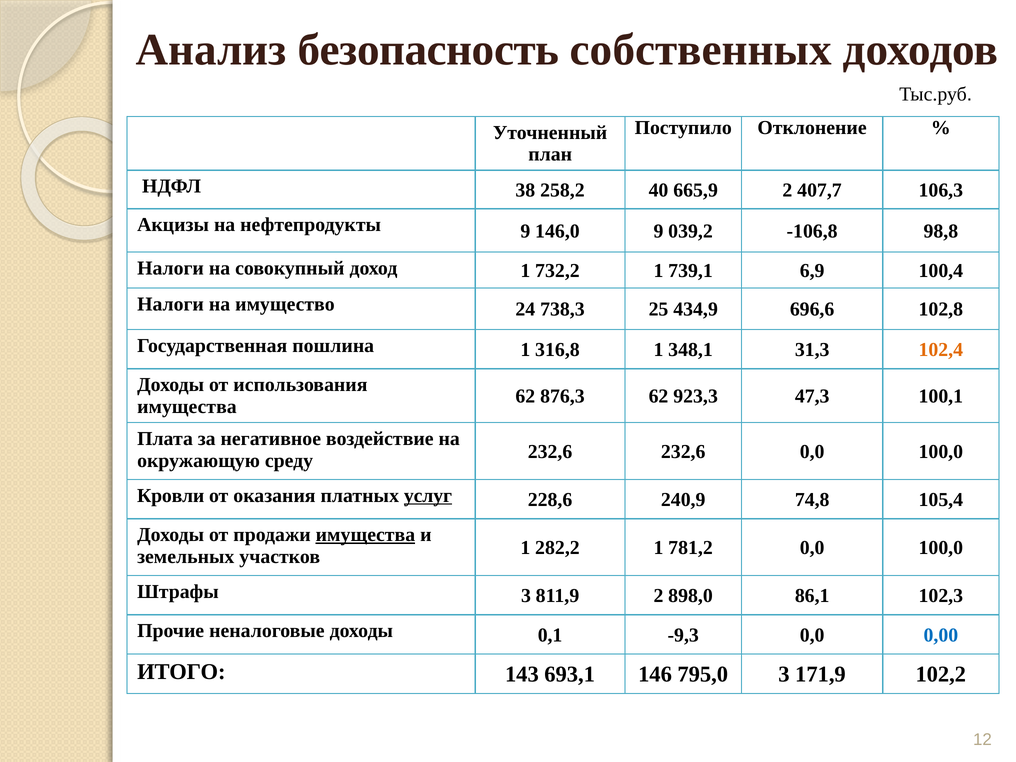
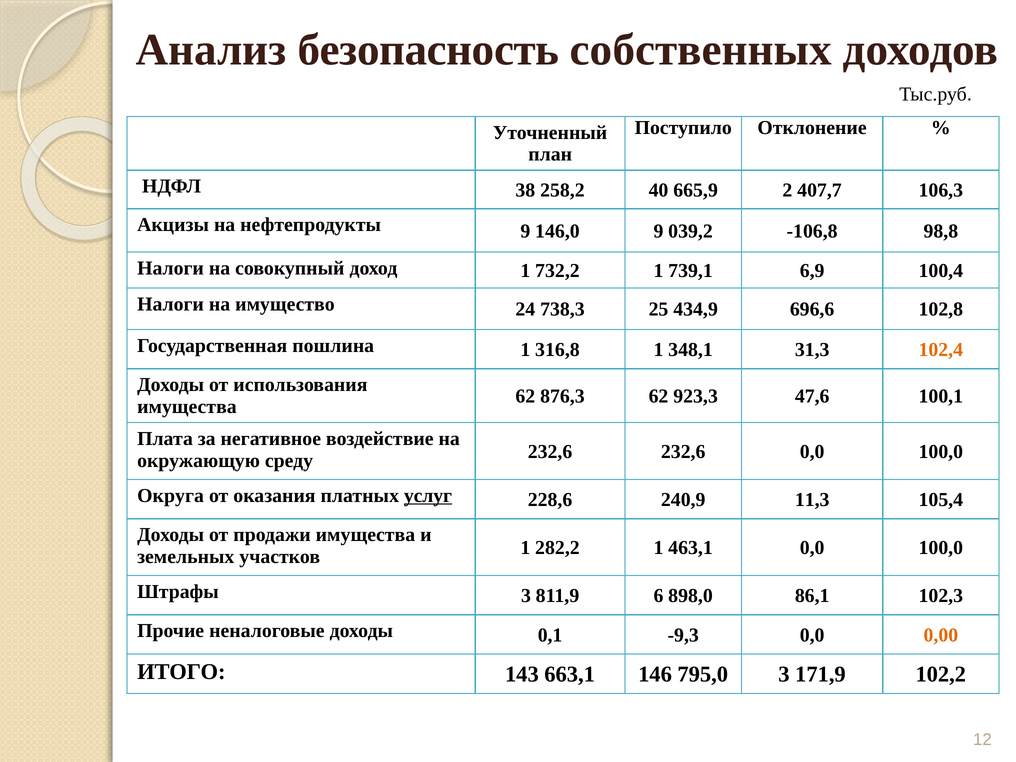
47,3: 47,3 -> 47,6 (812, 396)
Кровли: Кровли -> Округа (171, 496)
74,8: 74,8 -> 11,3 (812, 500)
имущества underline: present -> none (365, 535)
781,2: 781,2 -> 463,1 (691, 548)
811,9 2: 2 -> 6 (658, 596)
0,00 colour: blue -> orange (941, 635)
693,1: 693,1 -> 663,1 (570, 674)
